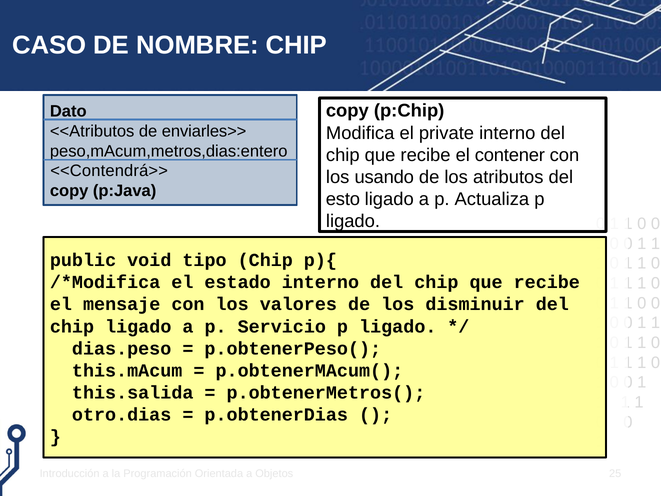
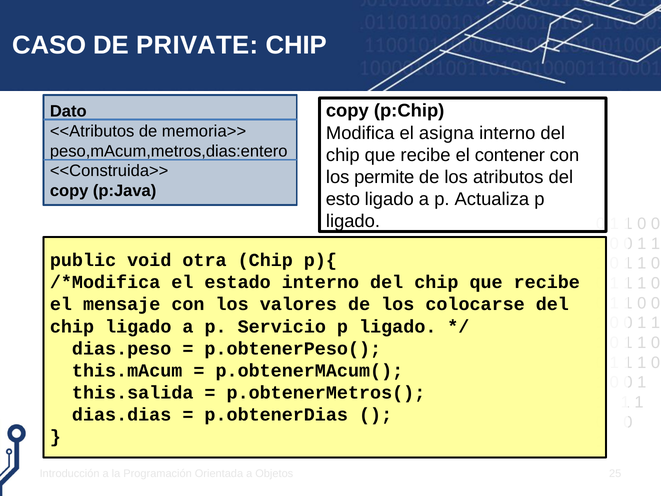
NOMBRE: NOMBRE -> PRIVATE (197, 45)
enviarles>>: enviarles>> -> memoria>> (204, 131)
private: private -> asigna (446, 133)
<<Contendrá>>: <<Contendrá>> -> <<Construida>> (109, 171)
usando: usando -> permite (384, 177)
tipo: tipo -> otra (205, 260)
disminuir: disminuir -> colocarse (475, 304)
otro.dias: otro.dias -> dias.dias (122, 414)
